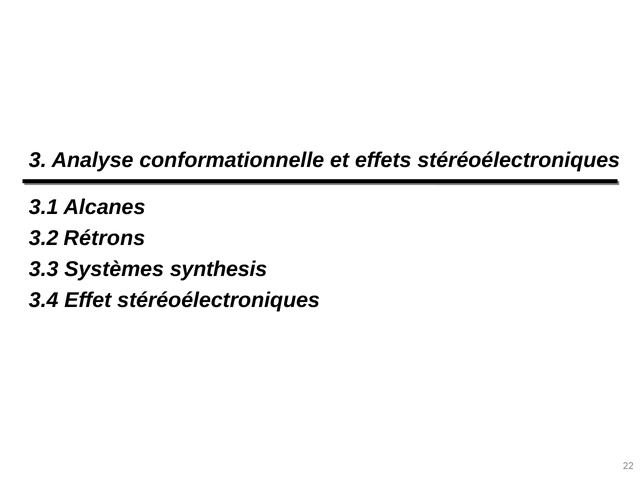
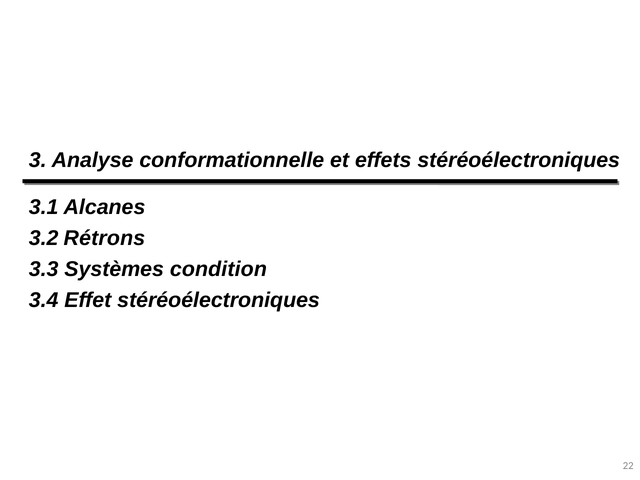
synthesis: synthesis -> condition (218, 269)
